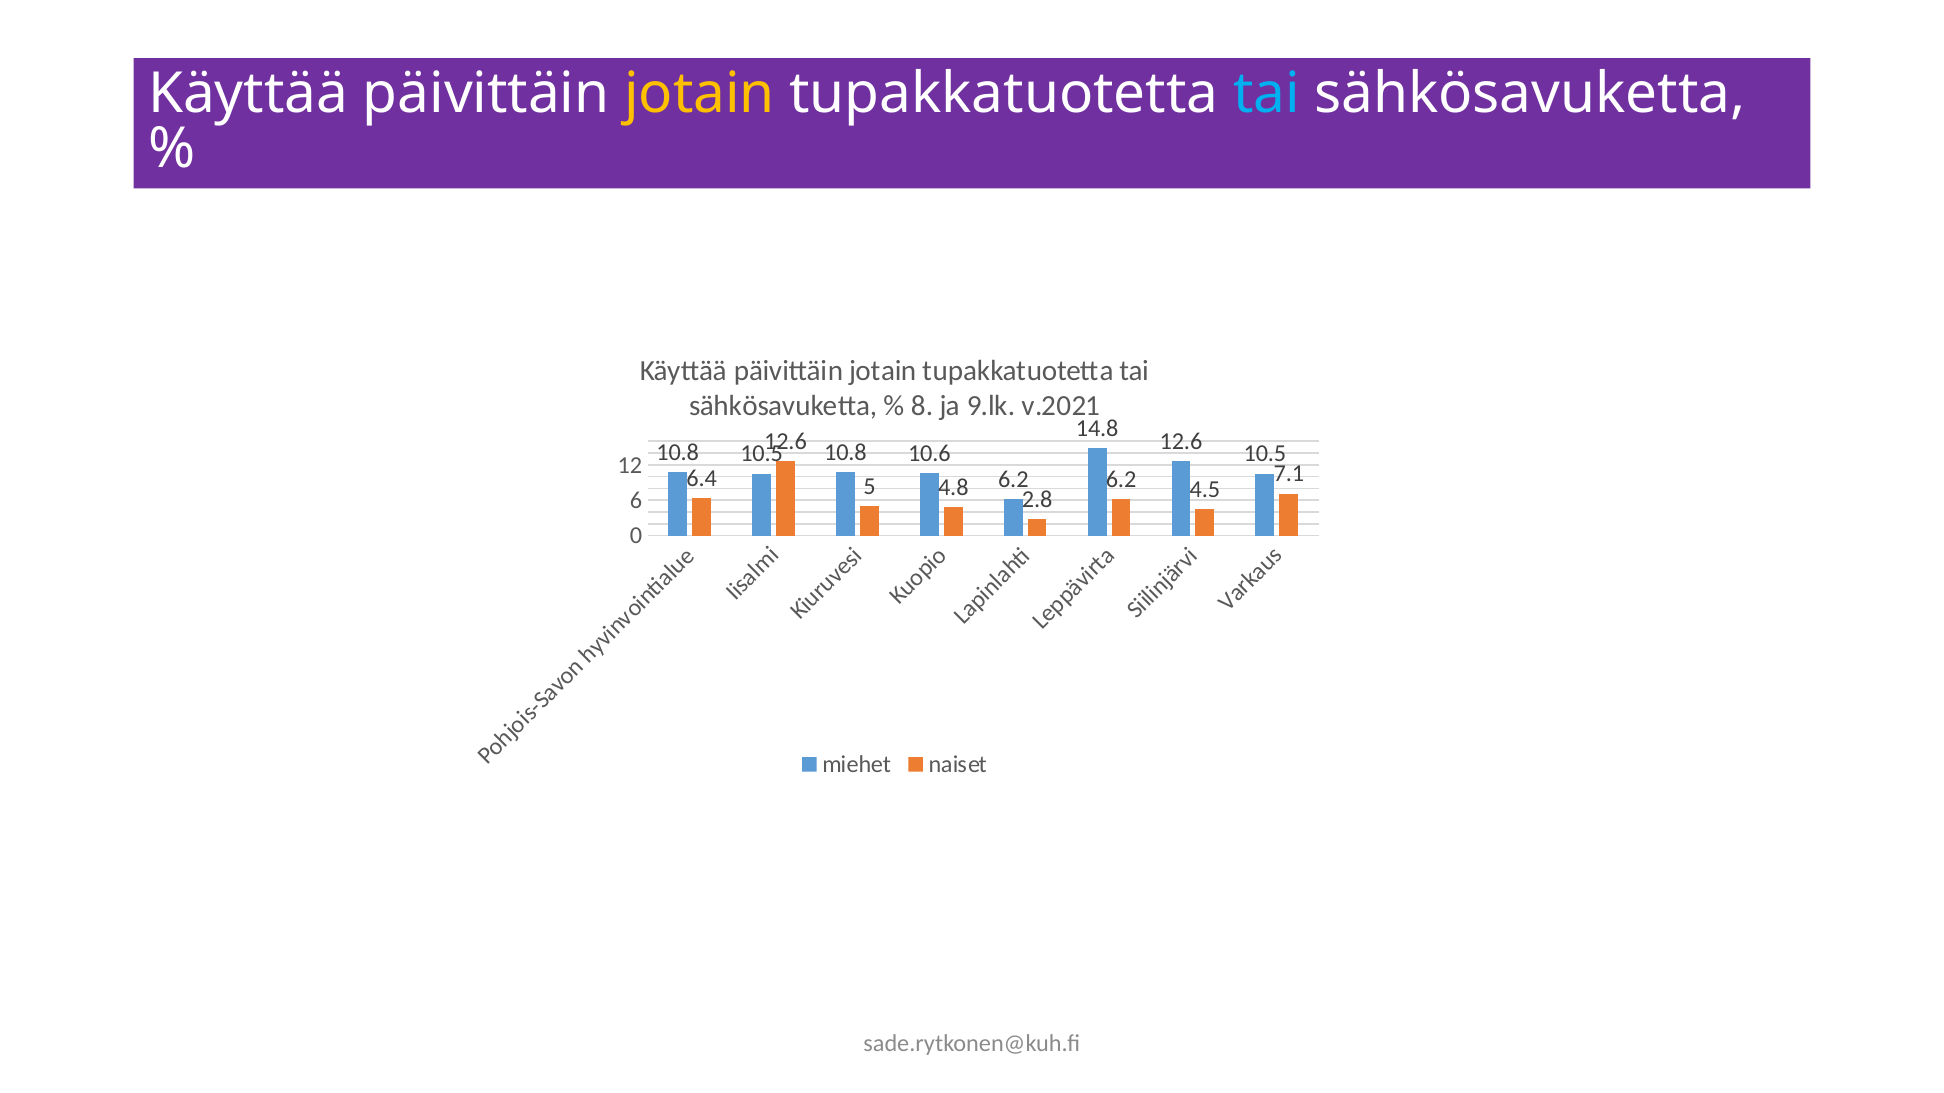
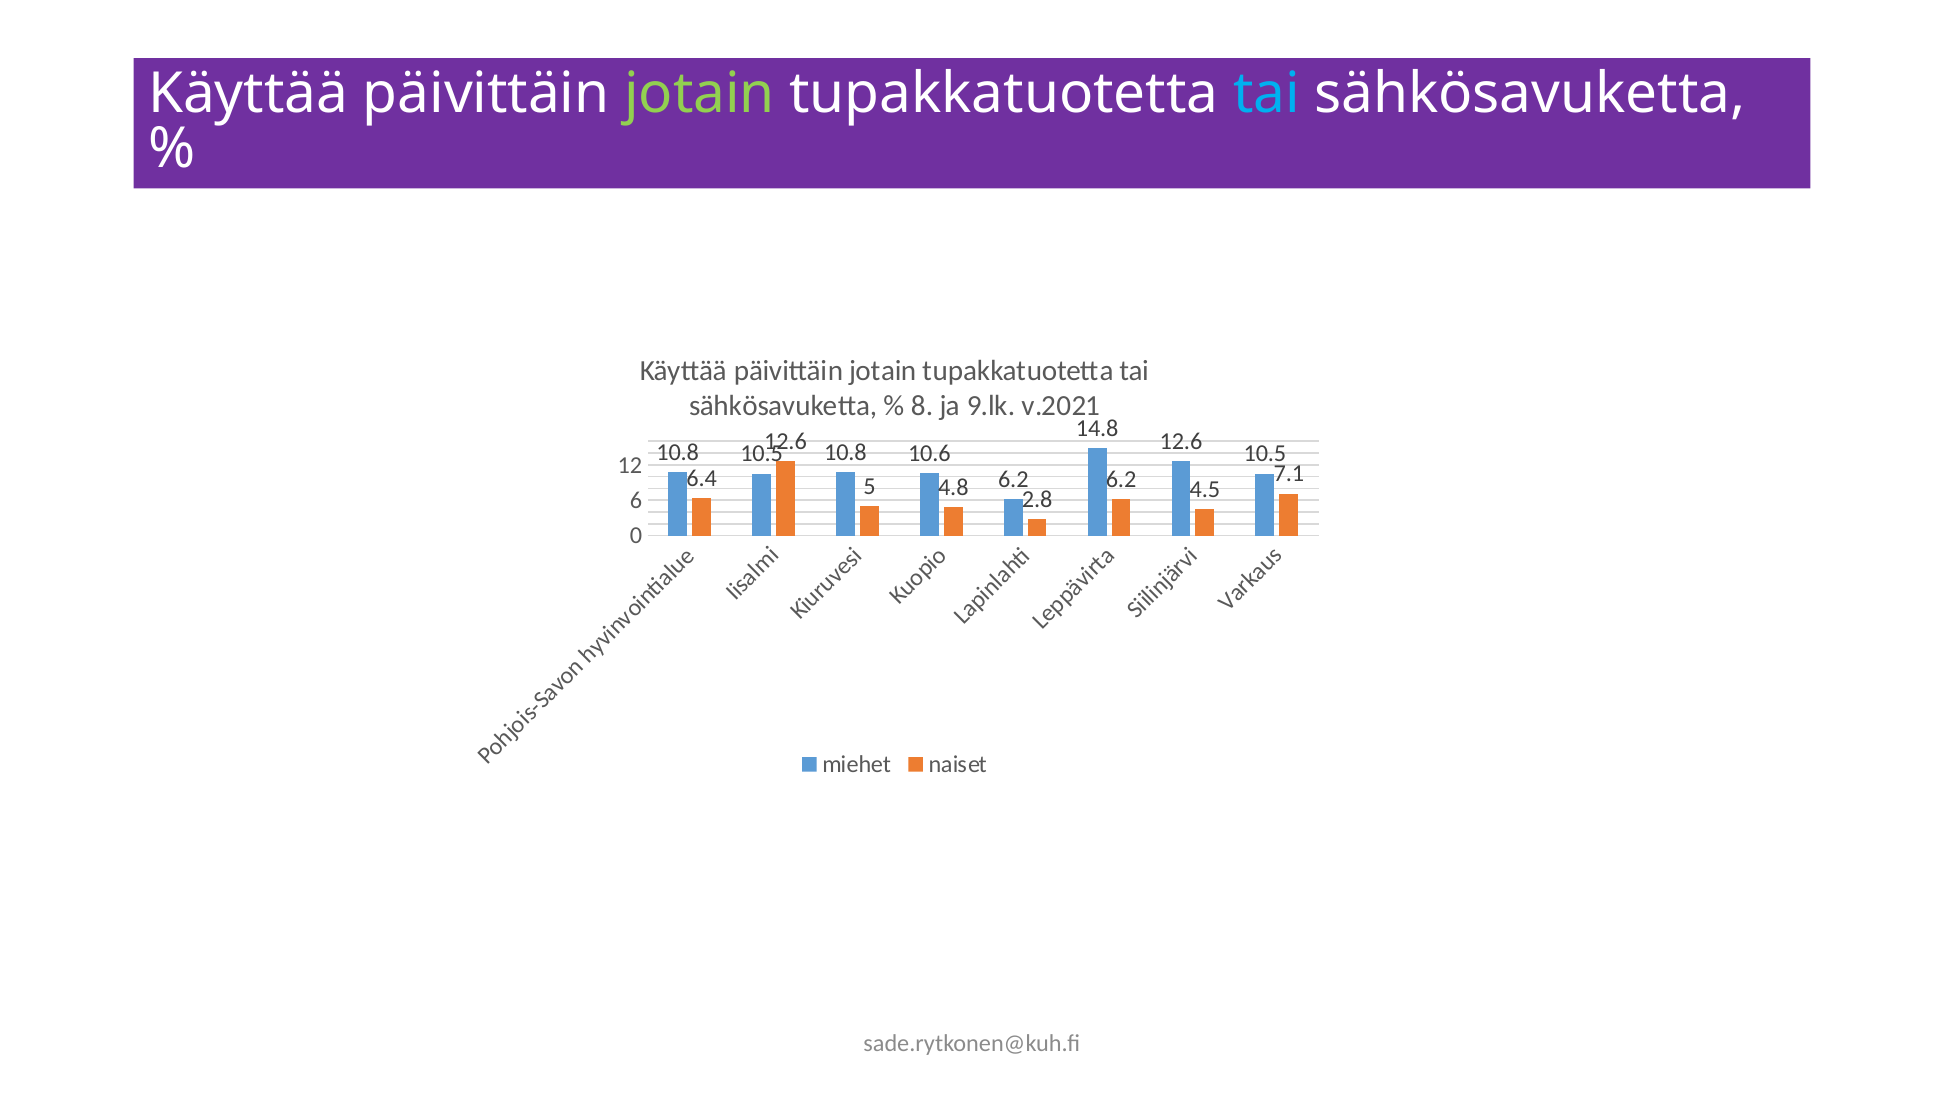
jotain colour: yellow -> light green (700, 94)
